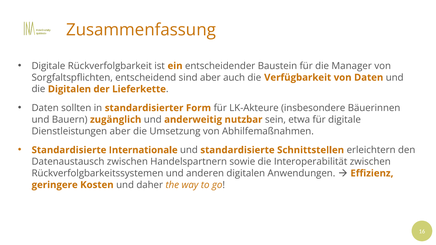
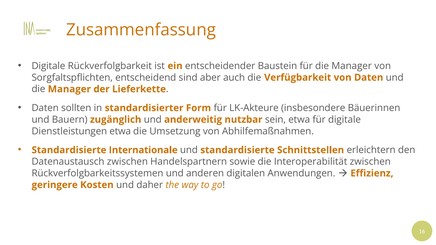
Digitalen: Digitalen -> Manager (69, 89)
Dienstleistungen aber: aber -> etwa (120, 131)
